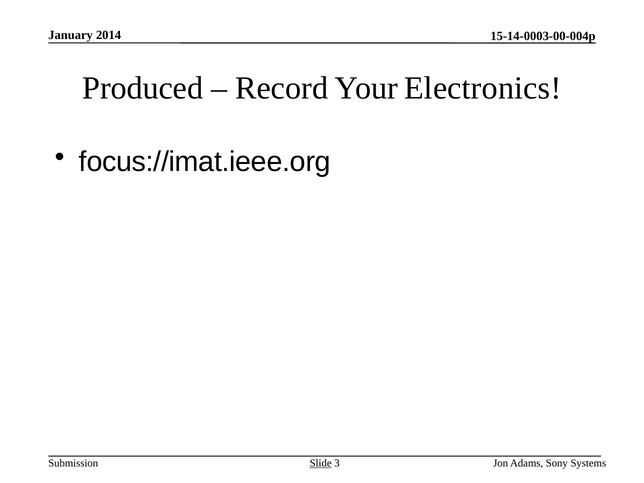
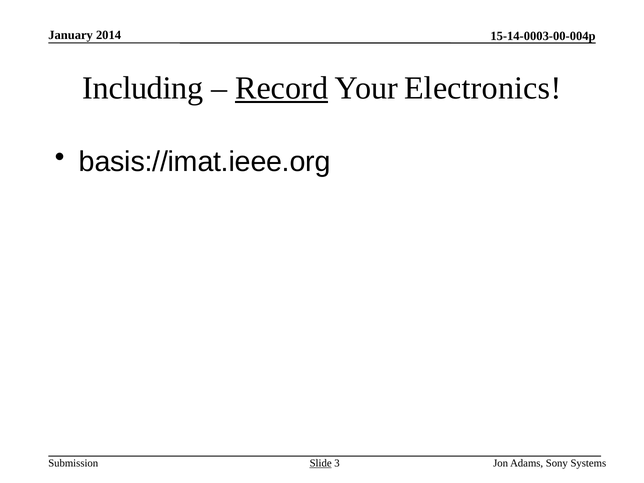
Produced: Produced -> Including (143, 88)
Record underline: none -> present (282, 88)
focus://imat.ieee.org: focus://imat.ieee.org -> basis://imat.ieee.org (205, 162)
